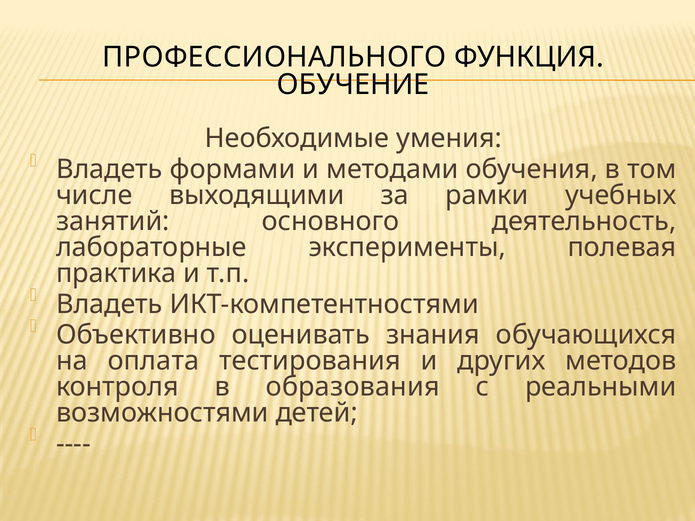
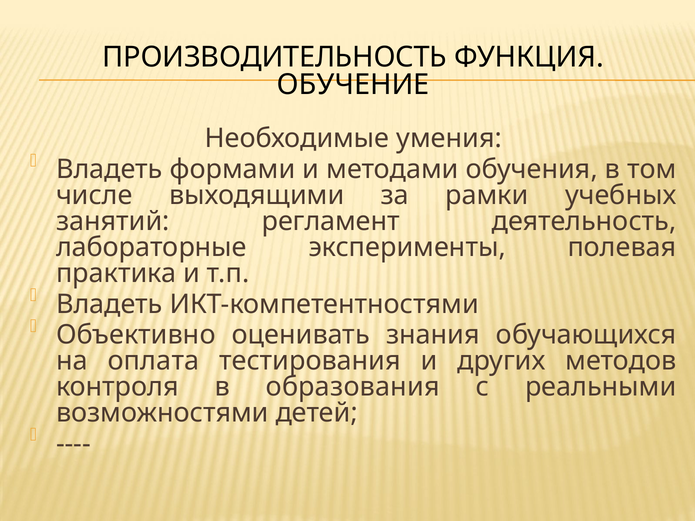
ПРОФЕССИОНАЛЬНОГО: ПРОФЕССИОНАЛЬНОГО -> ПРОИЗВОДИТЕЛЬНОСТЬ (275, 57)
основного: основного -> регламент (331, 221)
